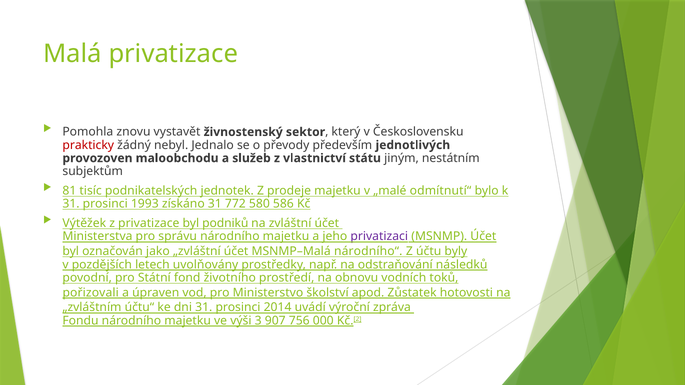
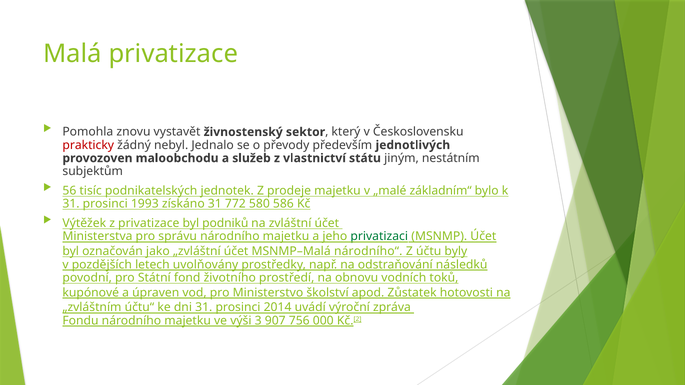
81: 81 -> 56 (69, 191)
odmítnutí“: odmítnutí“ -> základním“ (441, 191)
privatizaci colour: purple -> green (379, 237)
pořizovali: pořizovali -> kupónové (91, 293)
